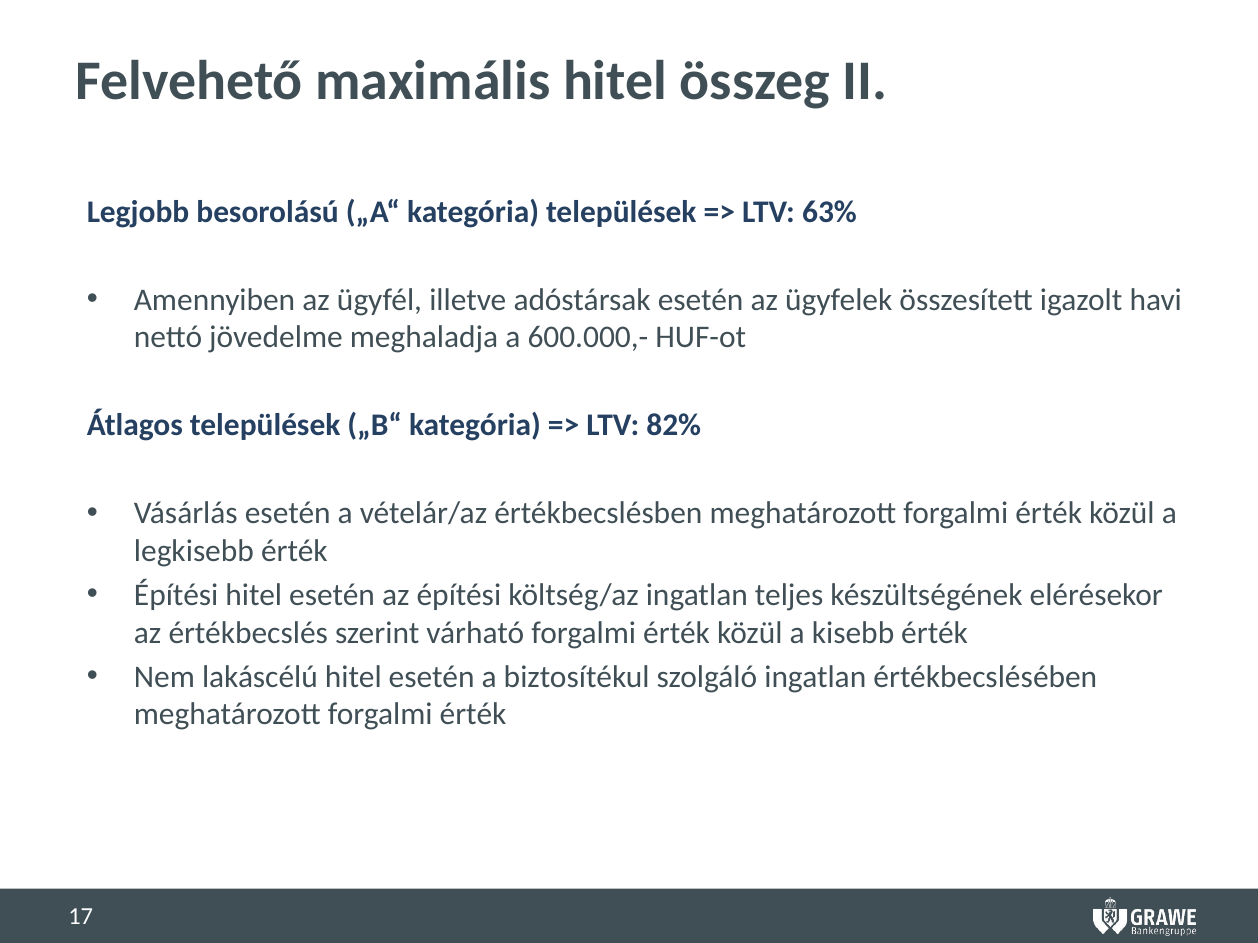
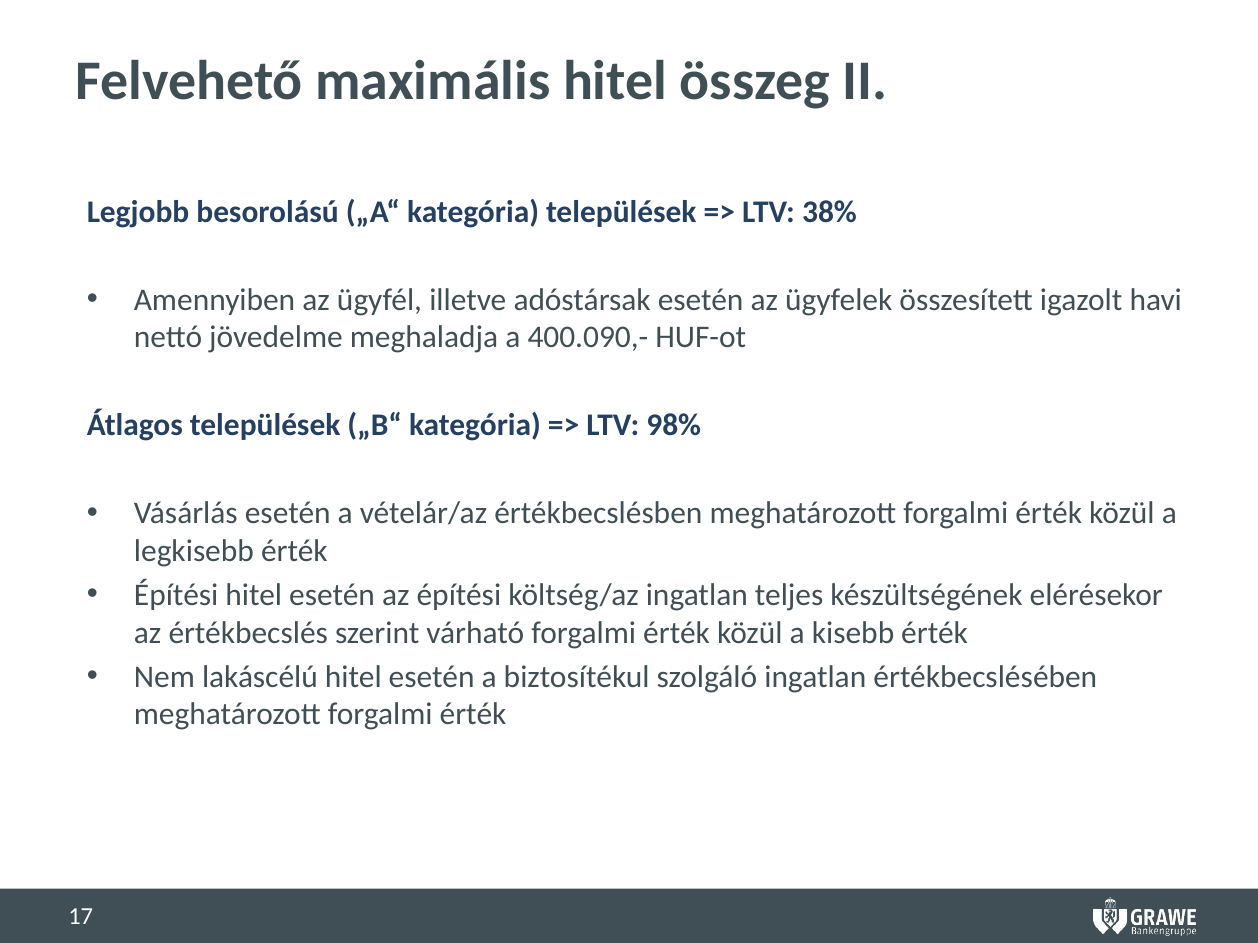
63%: 63% -> 38% (829, 212)
600.000,-: 600.000,- -> 400.090,- (588, 338)
82%: 82% -> 98% (674, 426)
